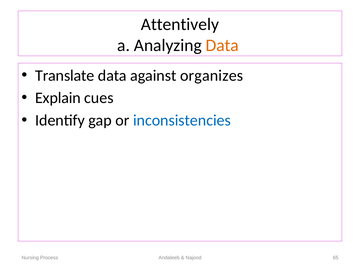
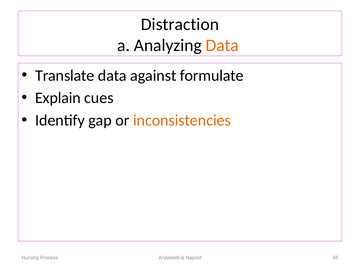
Attentively: Attentively -> Distraction (180, 24)
organizes: organizes -> formulate (212, 76)
inconsistencies colour: blue -> orange (182, 120)
